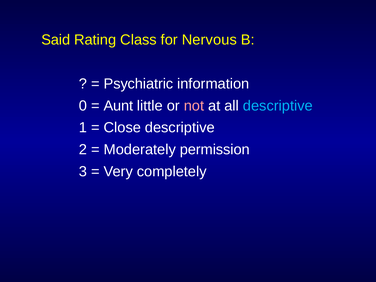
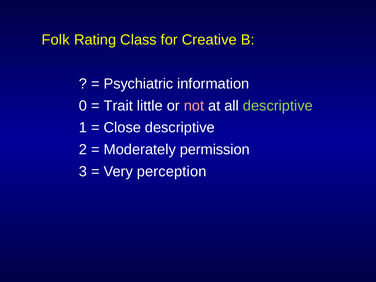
Said: Said -> Folk (56, 40)
Nervous: Nervous -> Creative (209, 40)
Aunt: Aunt -> Trait (118, 106)
descriptive colour: light blue -> light green (278, 106)
completely: completely -> perception (172, 172)
